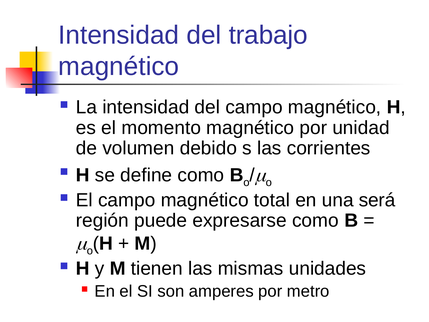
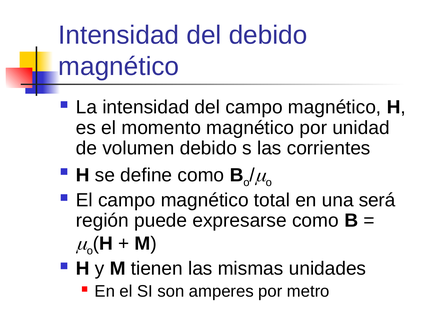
del trabajo: trabajo -> debido (268, 35)
